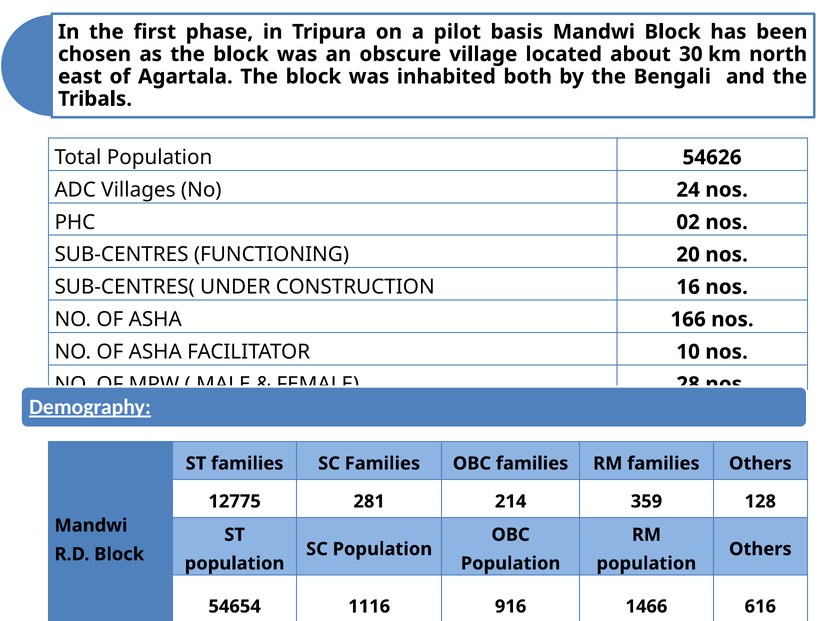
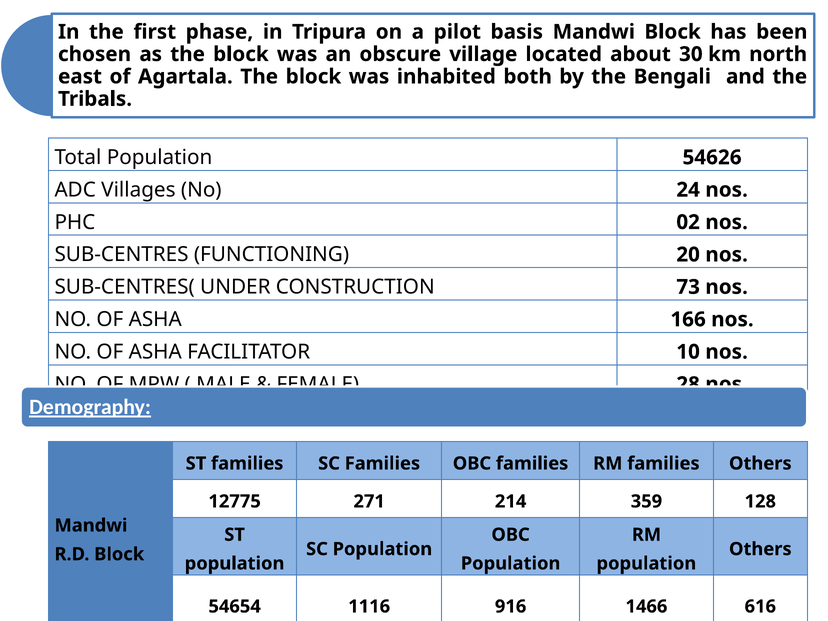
16: 16 -> 73 (688, 287)
281: 281 -> 271 (369, 501)
